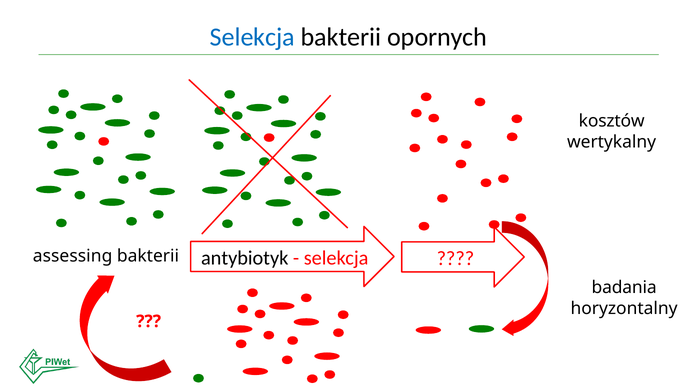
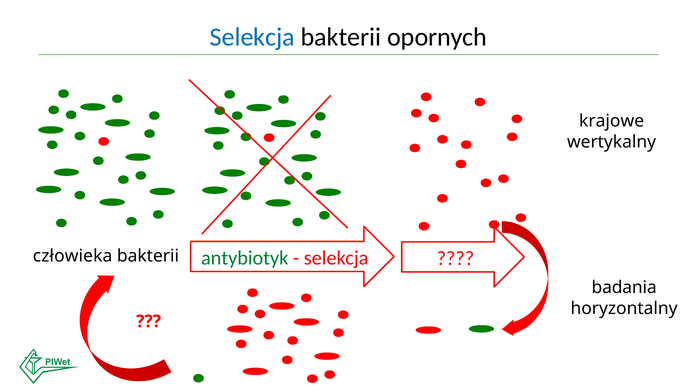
kosztów: kosztów -> krajowe (612, 121)
antybiotyk colour: black -> green (245, 258)
assessing: assessing -> człowieka (73, 256)
